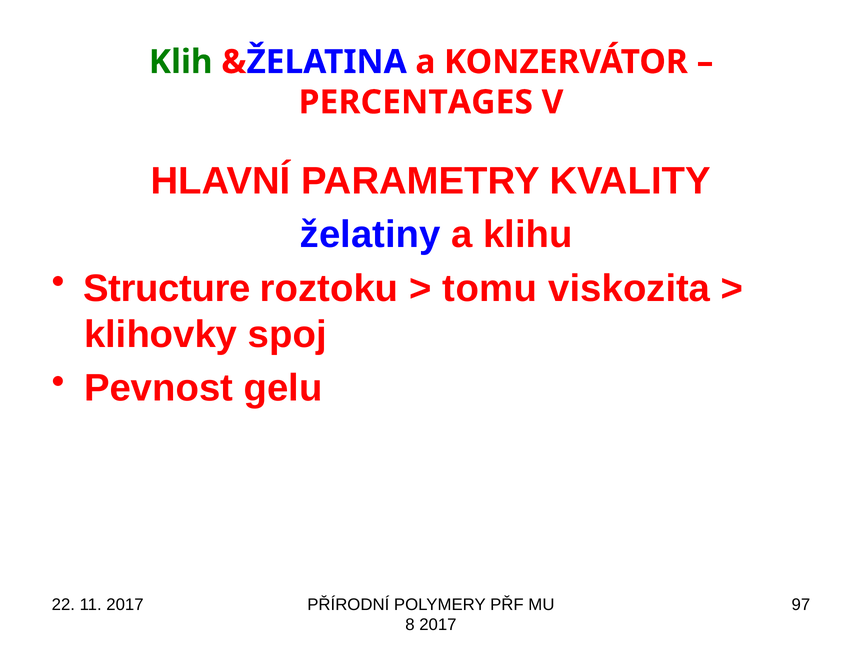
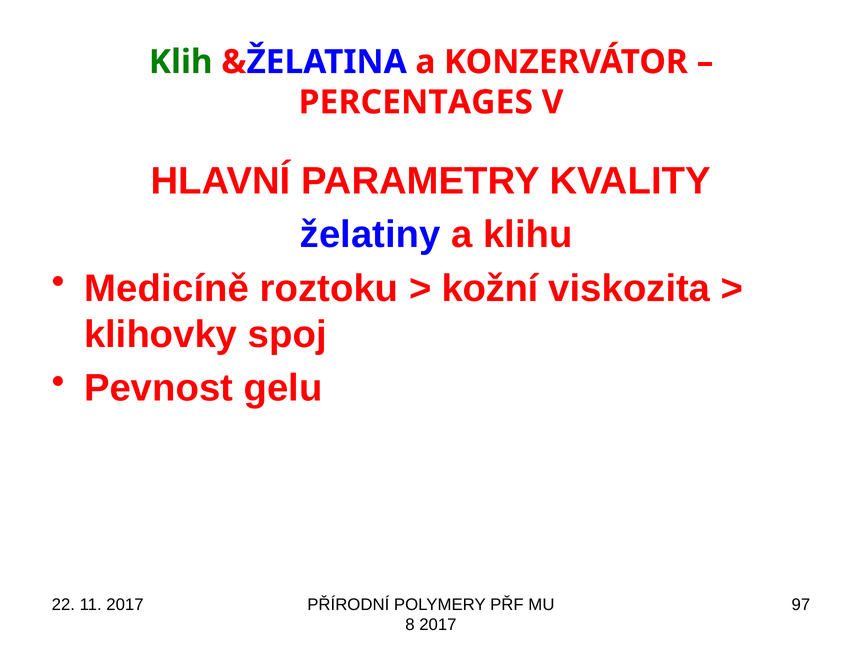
Structure: Structure -> Medicíně (167, 288)
tomu: tomu -> kožní (490, 288)
